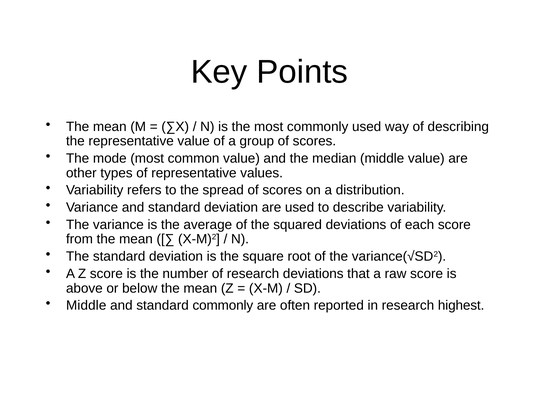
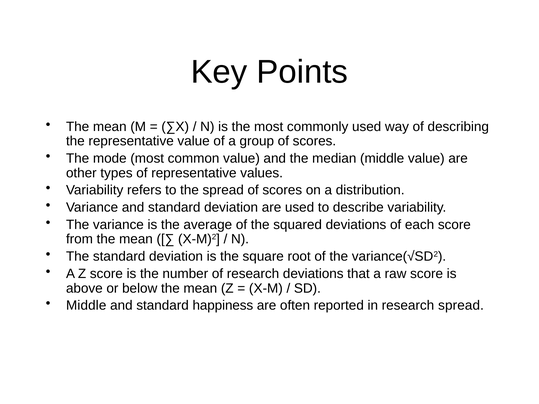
standard commonly: commonly -> happiness (223, 306)
research highest: highest -> spread (461, 306)
